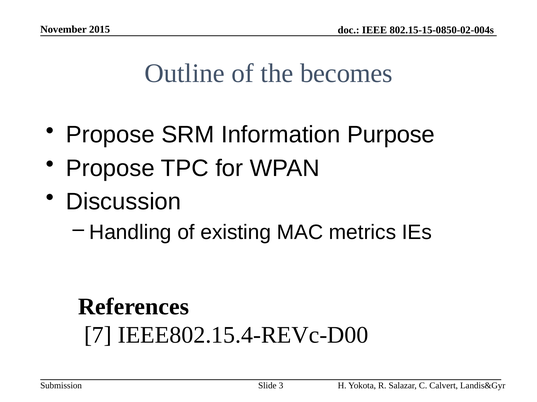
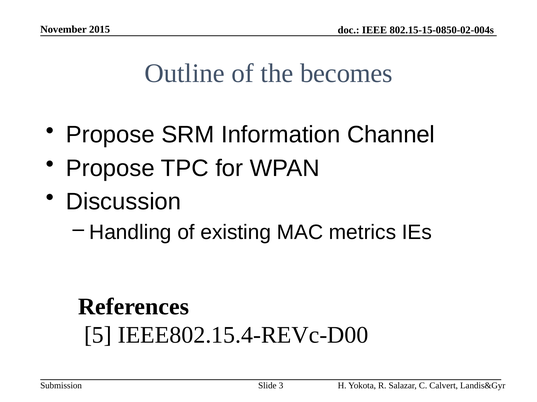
Purpose: Purpose -> Channel (391, 135)
7: 7 -> 5 (98, 336)
